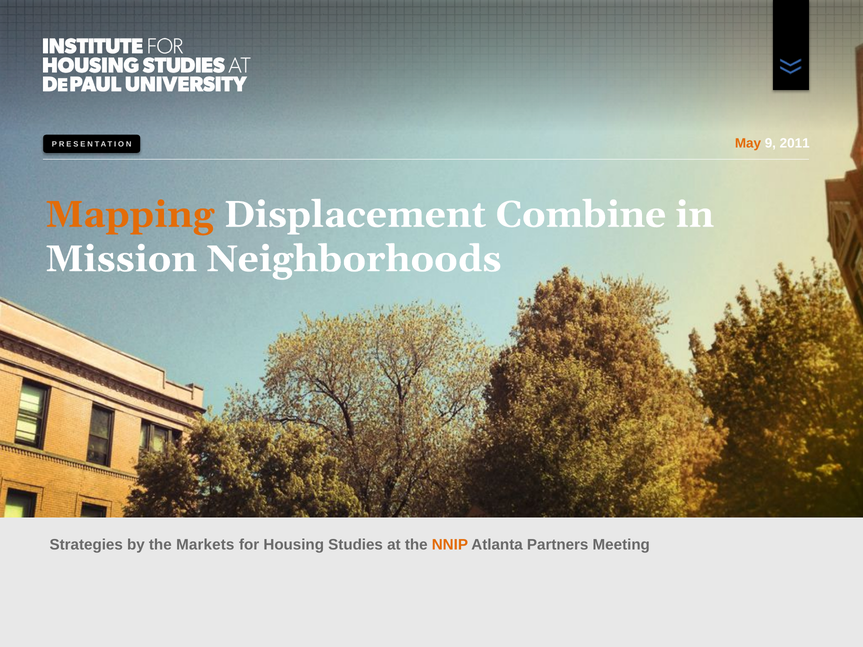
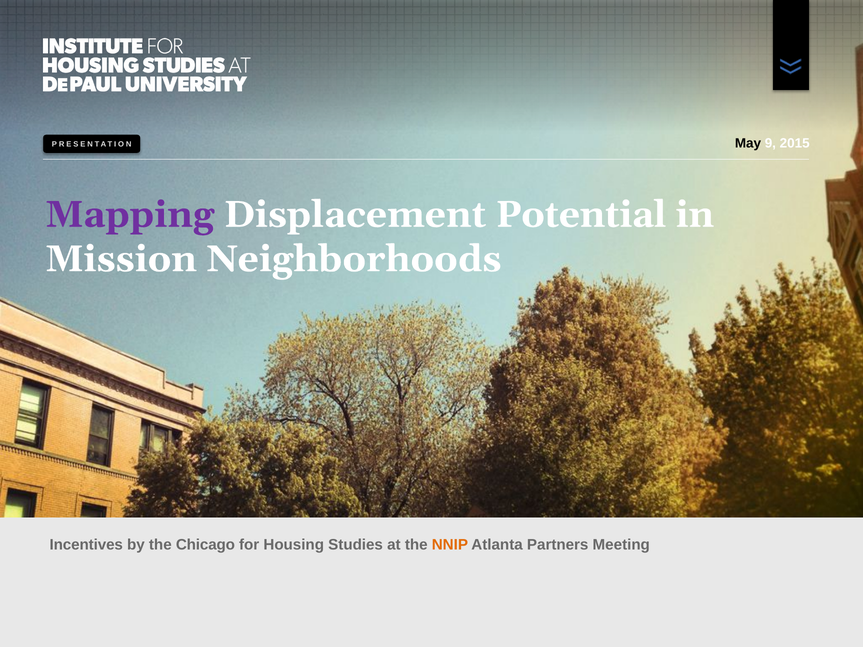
May colour: orange -> black (748, 143)
2011: 2011 -> 2015 (795, 143)
Mapping colour: orange -> purple (130, 215)
Combine: Combine -> Potential (581, 215)
Strategies: Strategies -> Incentives (86, 545)
Markets: Markets -> Chicago (205, 545)
